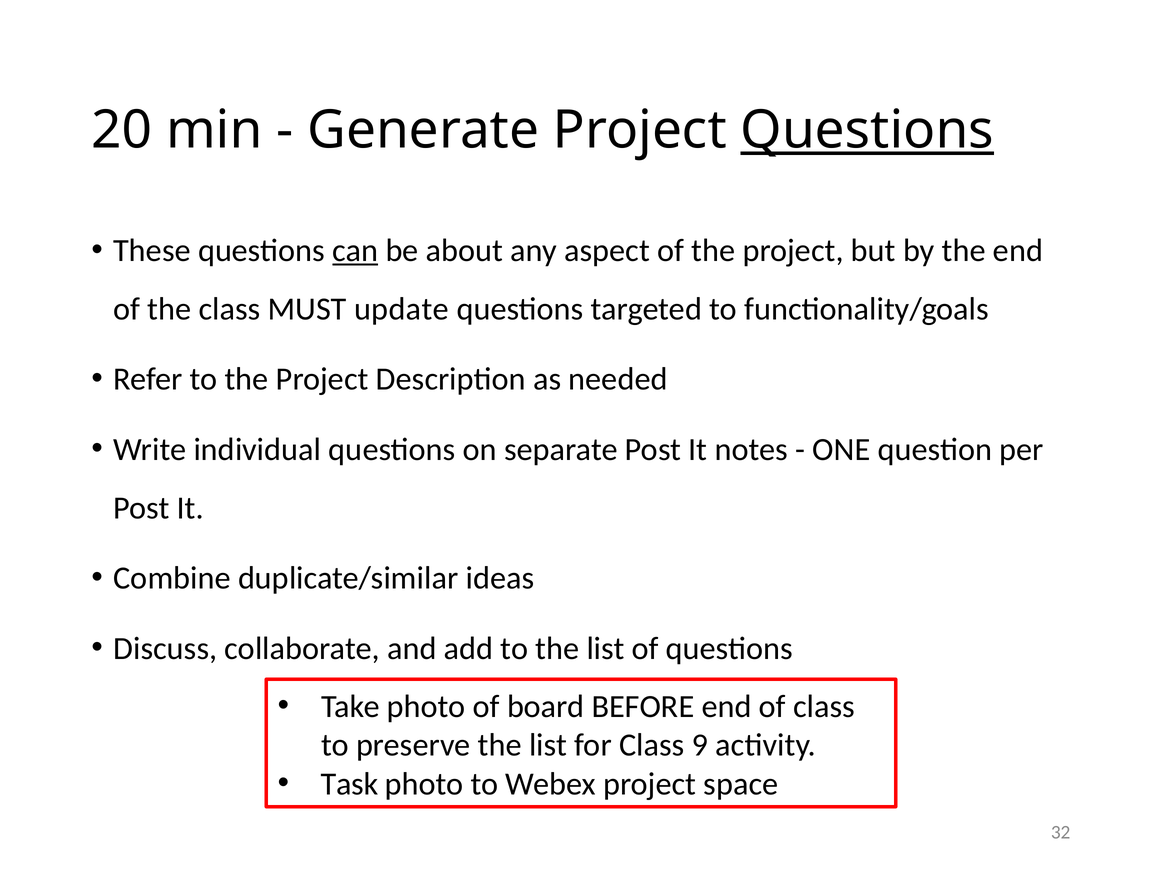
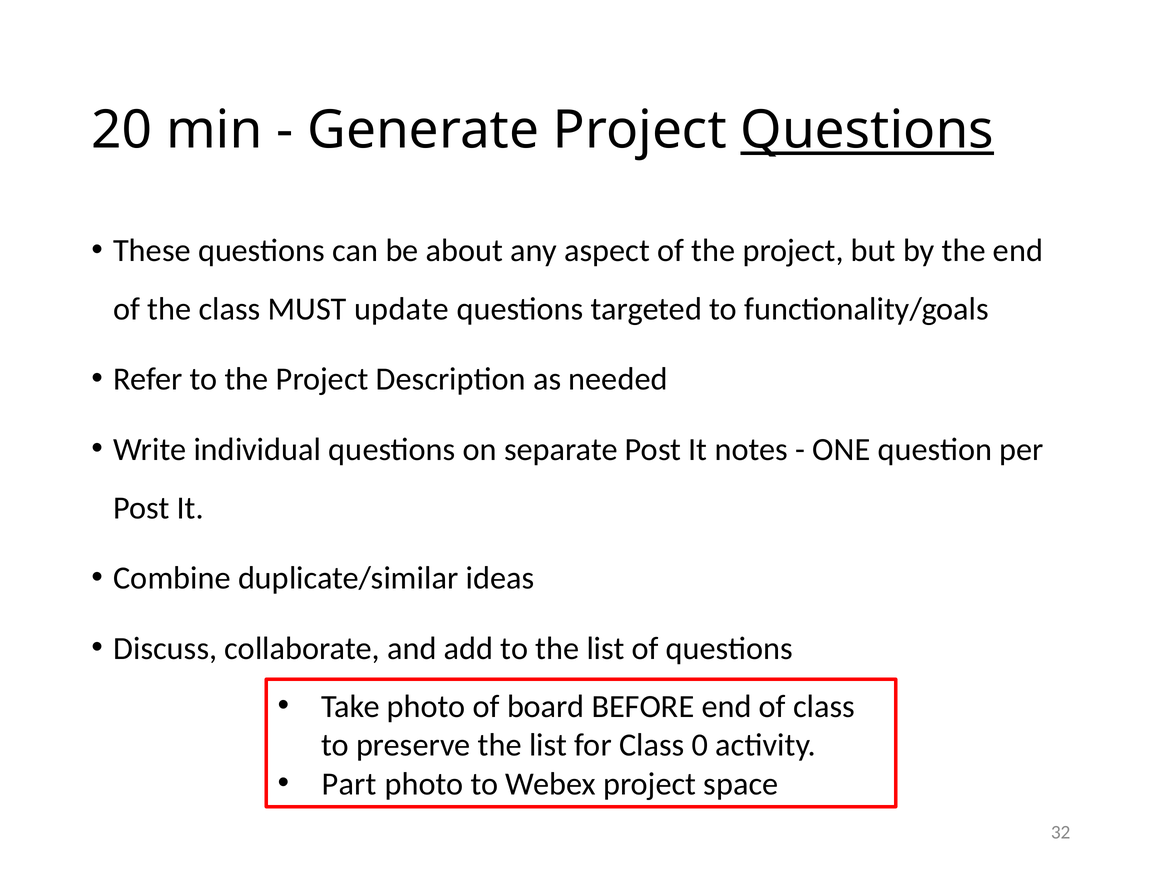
can underline: present -> none (355, 251)
9: 9 -> 0 (700, 745)
Task: Task -> Part (349, 784)
